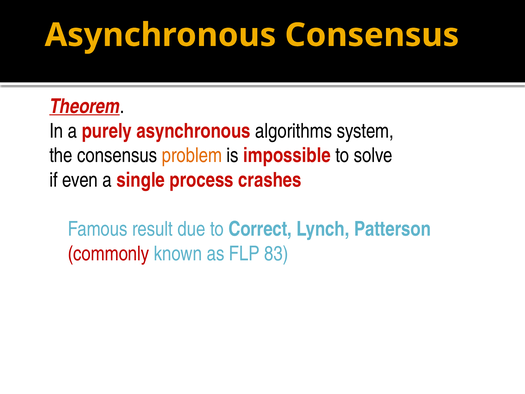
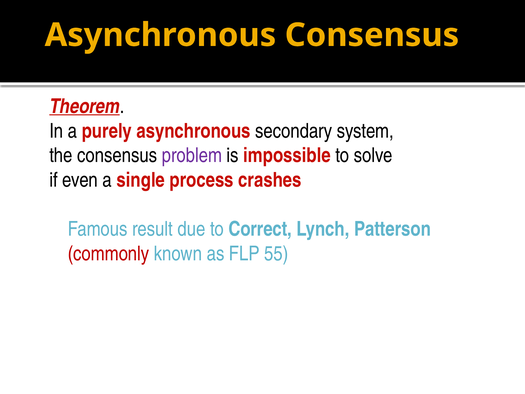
algorithms: algorithms -> secondary (294, 131)
problem colour: orange -> purple (192, 155)
83: 83 -> 55 (276, 254)
